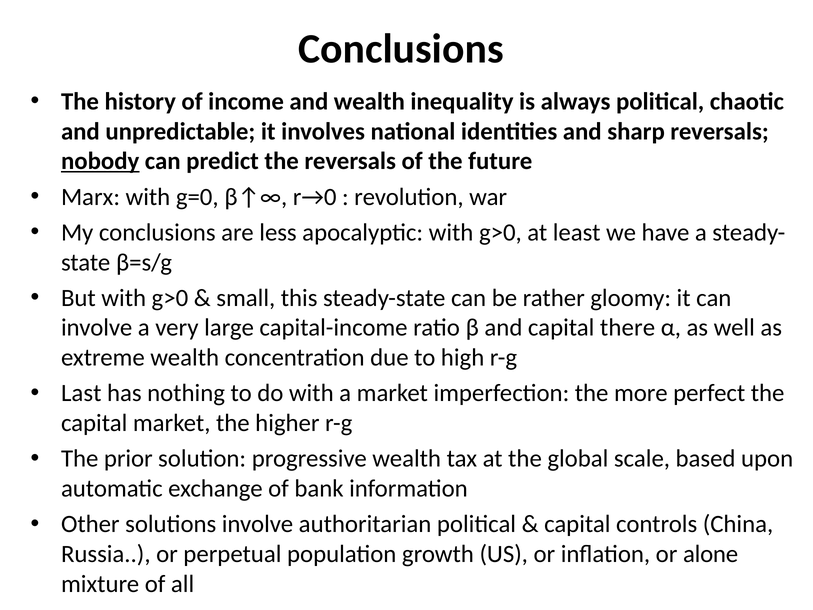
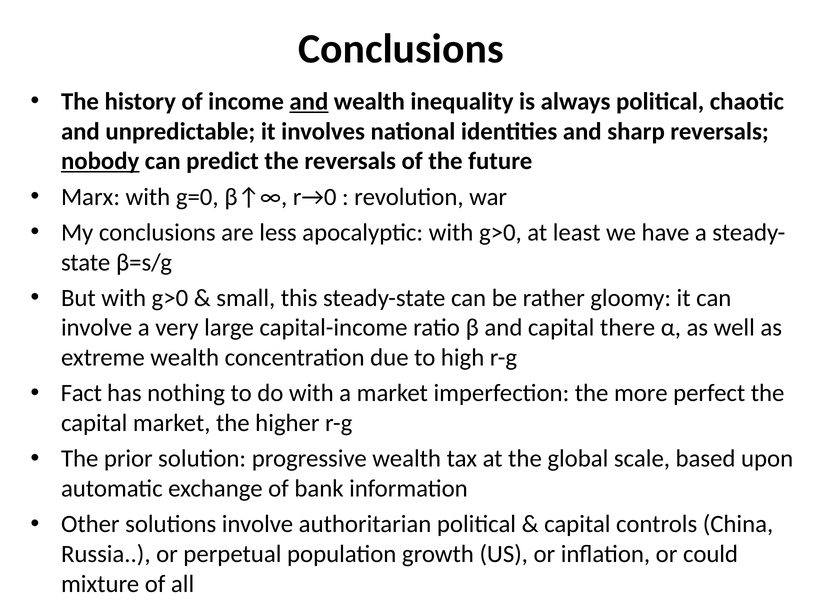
and underline: none -> present (309, 101)
Last: Last -> Fact (81, 393)
alone: alone -> could (711, 554)
